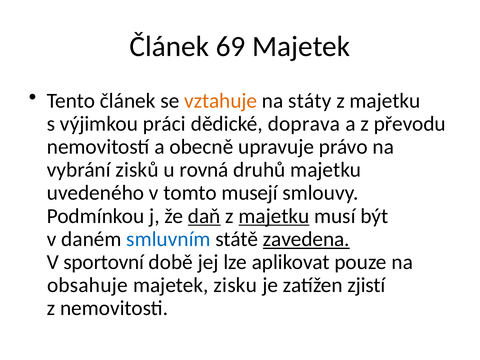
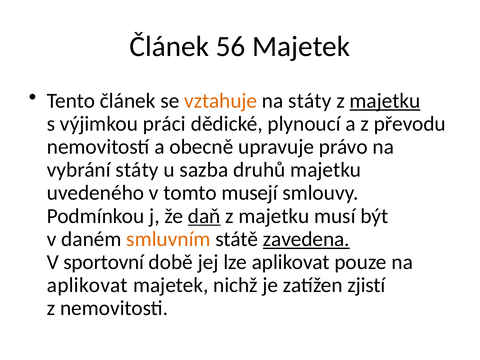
69: 69 -> 56 (231, 46)
majetku underline: none -> present (385, 101)
doprava: doprava -> plynoucí (304, 124)
vybrání zisků: zisků -> státy (137, 170)
rovná: rovná -> sazba (204, 170)
majetku underline: present -> none (274, 216)
smluvním colour: blue -> orange (168, 239)
obsahuje: obsahuje -> aplikovat (87, 285)
zisku: zisku -> nichž (235, 285)
